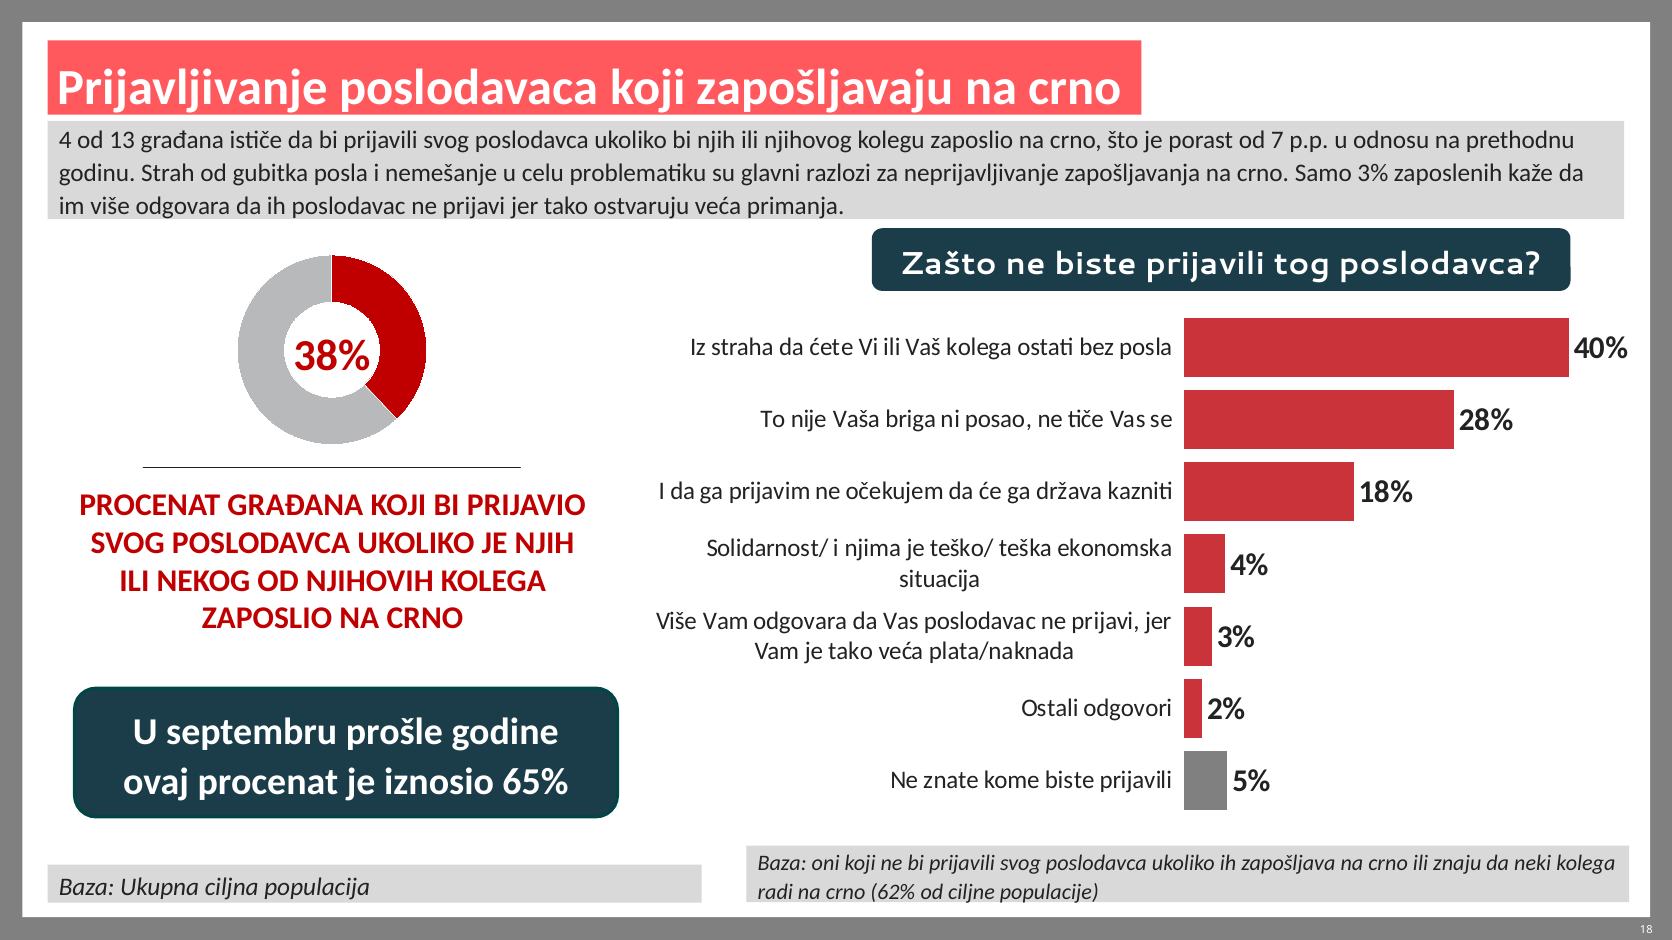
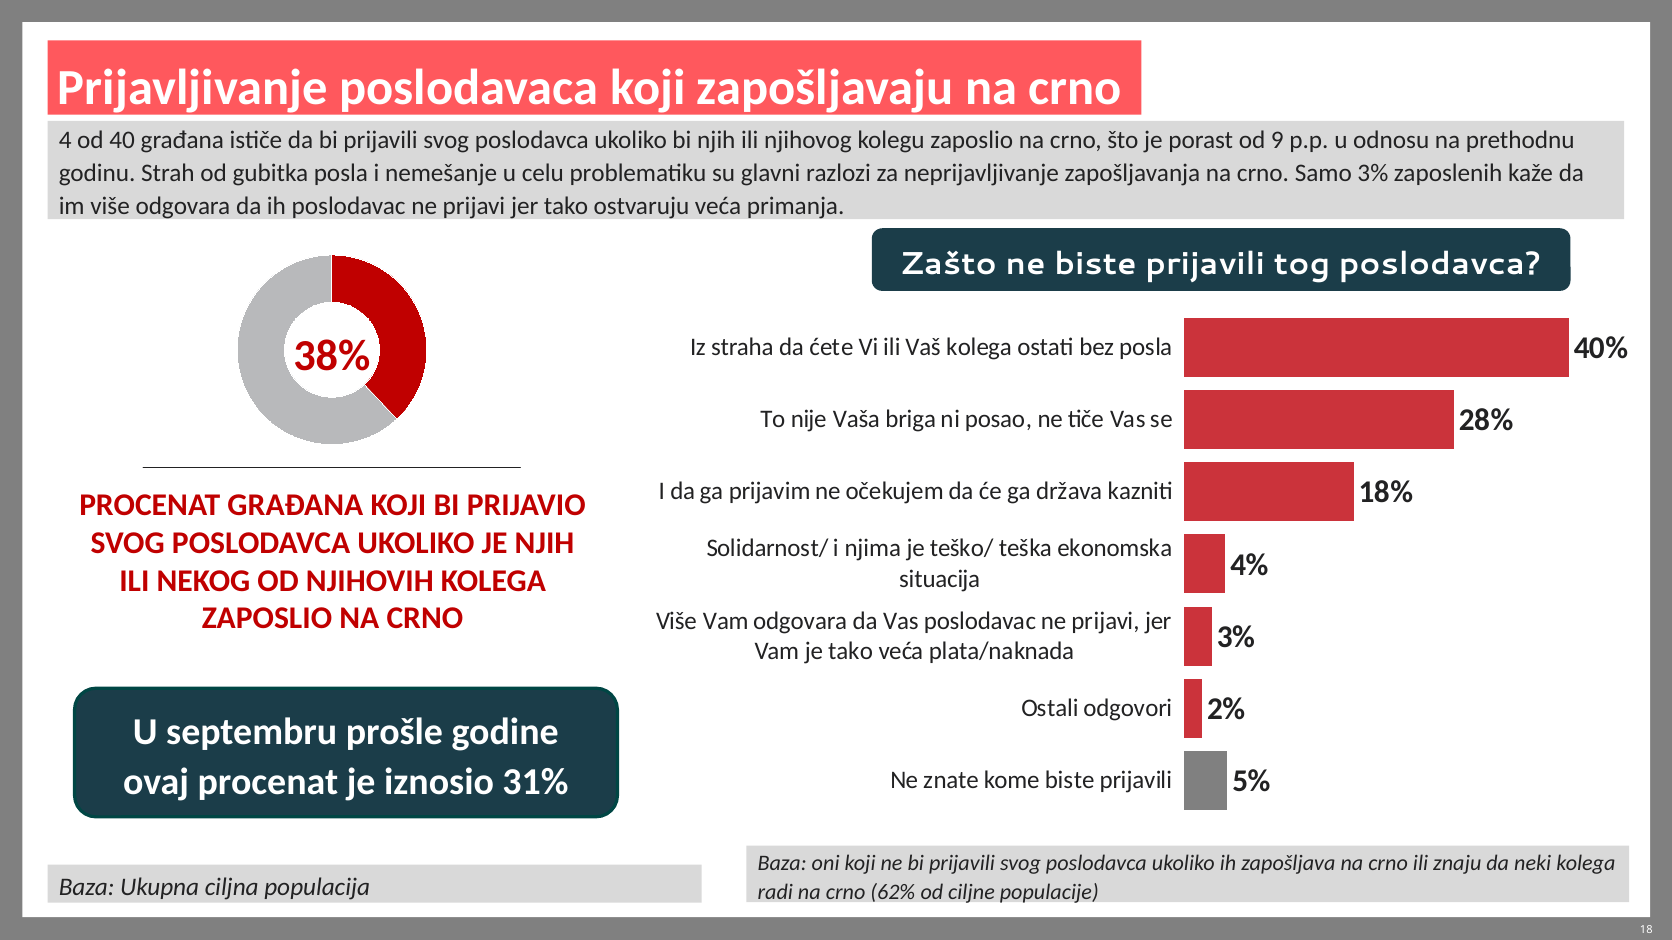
13: 13 -> 40 (122, 140)
7: 7 -> 9 (1277, 140)
65%: 65% -> 31% (536, 783)
